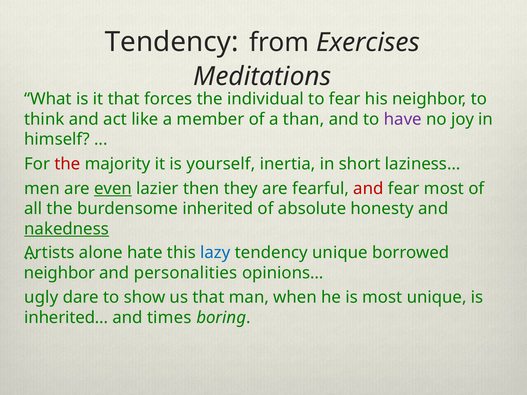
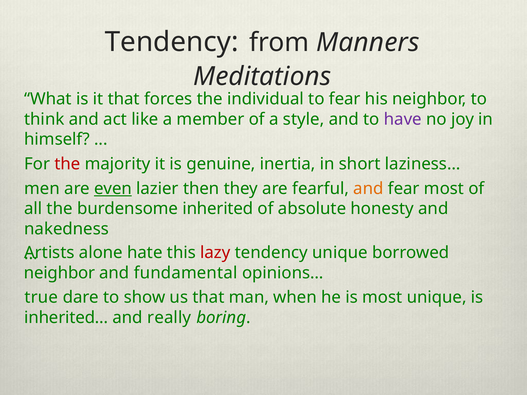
Exercises: Exercises -> Manners (368, 42)
than: than -> style (304, 119)
yourself: yourself -> genuine (221, 164)
and colour: red -> orange (368, 189)
nakedness underline: present -> none (67, 229)
lazy colour: blue -> red (215, 253)
personalities: personalities -> fundamental (186, 273)
ugly: ugly -> true (41, 298)
times: times -> really (169, 318)
